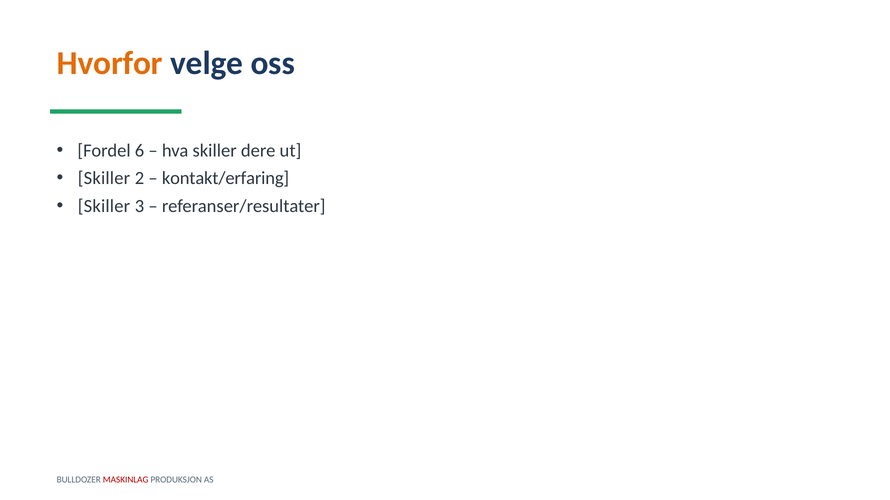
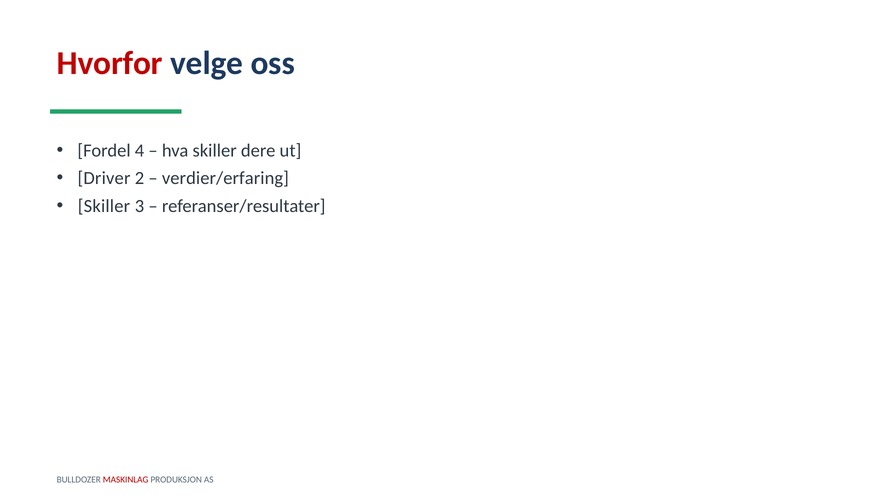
Hvorfor colour: orange -> red (110, 64)
6: 6 -> 4 (140, 151)
Skiller: Skiller -> Driver (104, 179)
kontakt/erfaring: kontakt/erfaring -> verdier/erfaring (225, 179)
